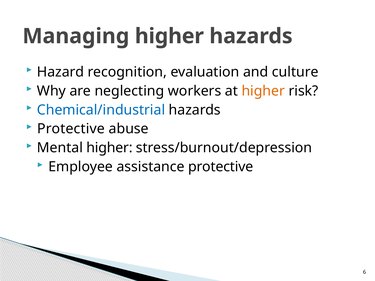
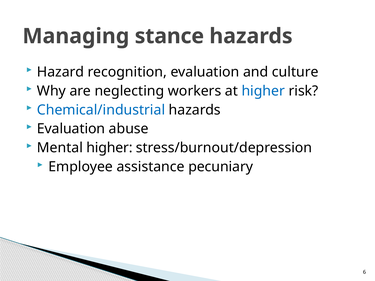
Managing higher: higher -> stance (169, 36)
higher colour: orange -> blue (263, 91)
Protective: Protective -> Evaluation (71, 129)
assistance protective: protective -> pecuniary (221, 167)
